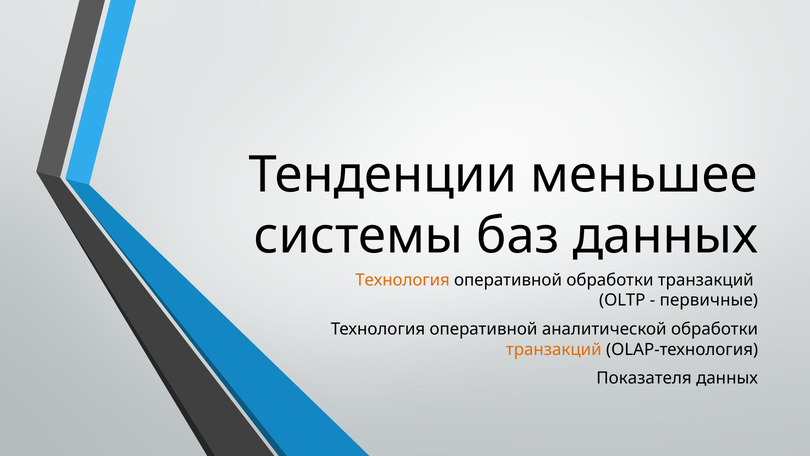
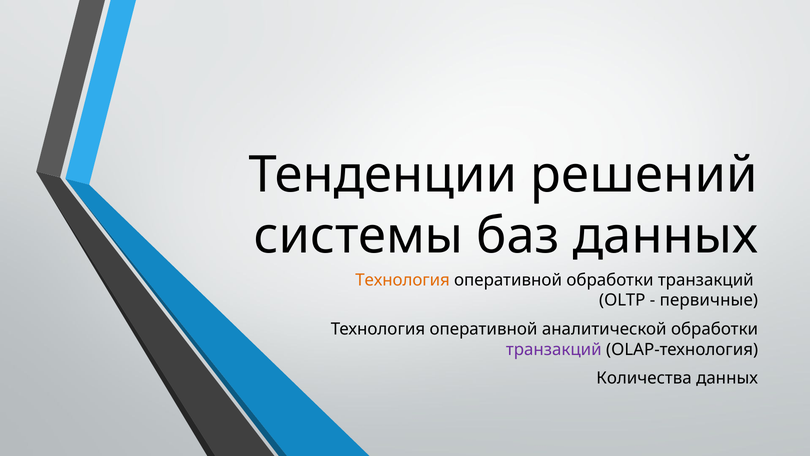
меньшее: меньшее -> решений (644, 175)
транзакций colour: orange -> purple (554, 349)
Показателя: Показателя -> Количества (644, 378)
